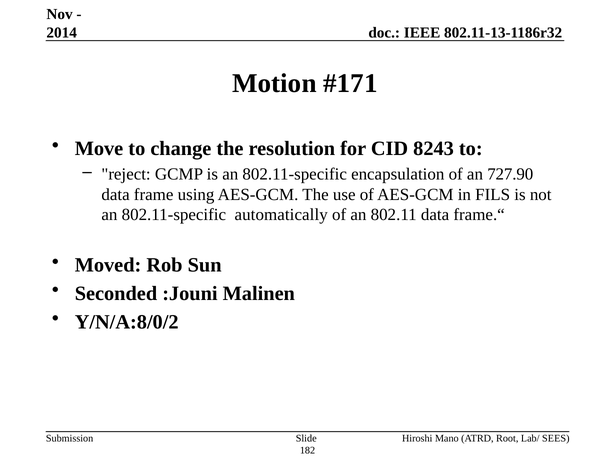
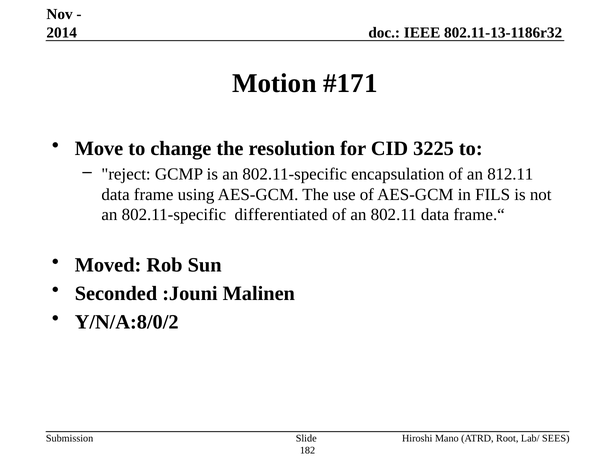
8243: 8243 -> 3225 (434, 149)
727.90: 727.90 -> 812.11 (510, 174)
automatically: automatically -> differentiated (281, 215)
